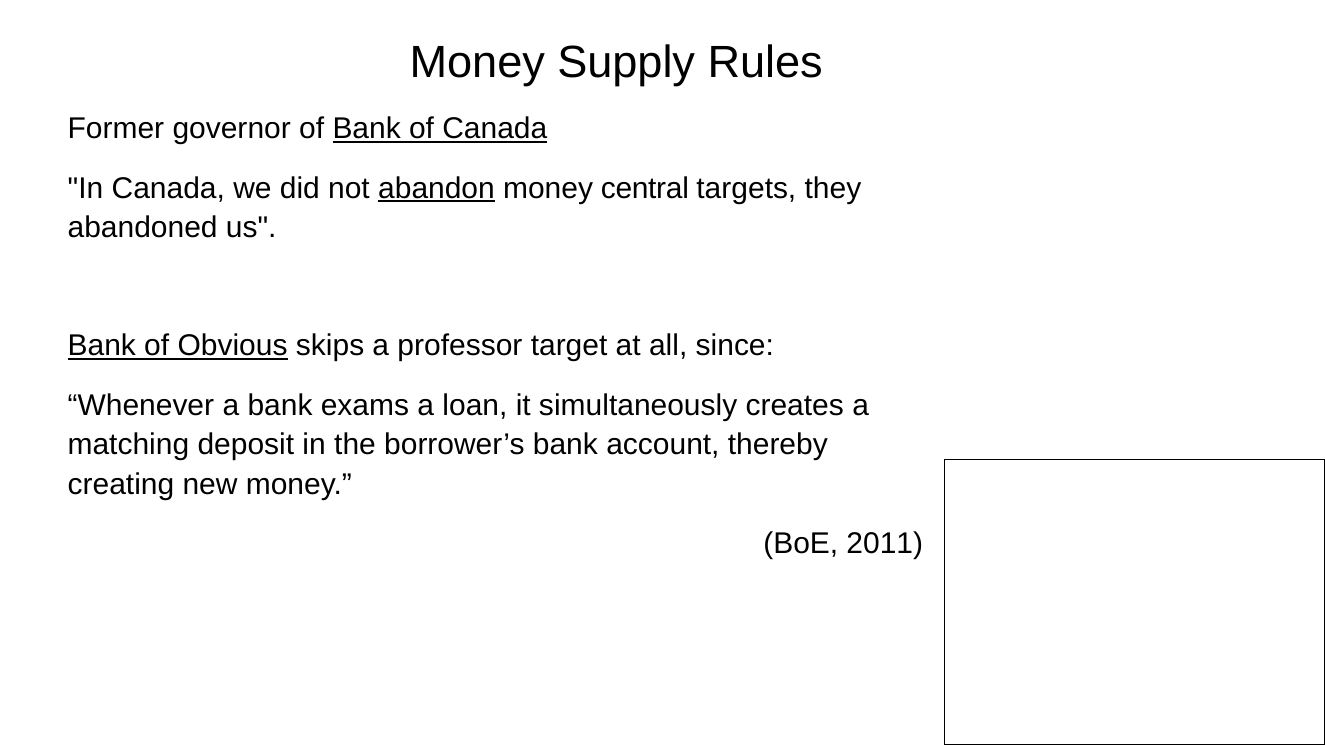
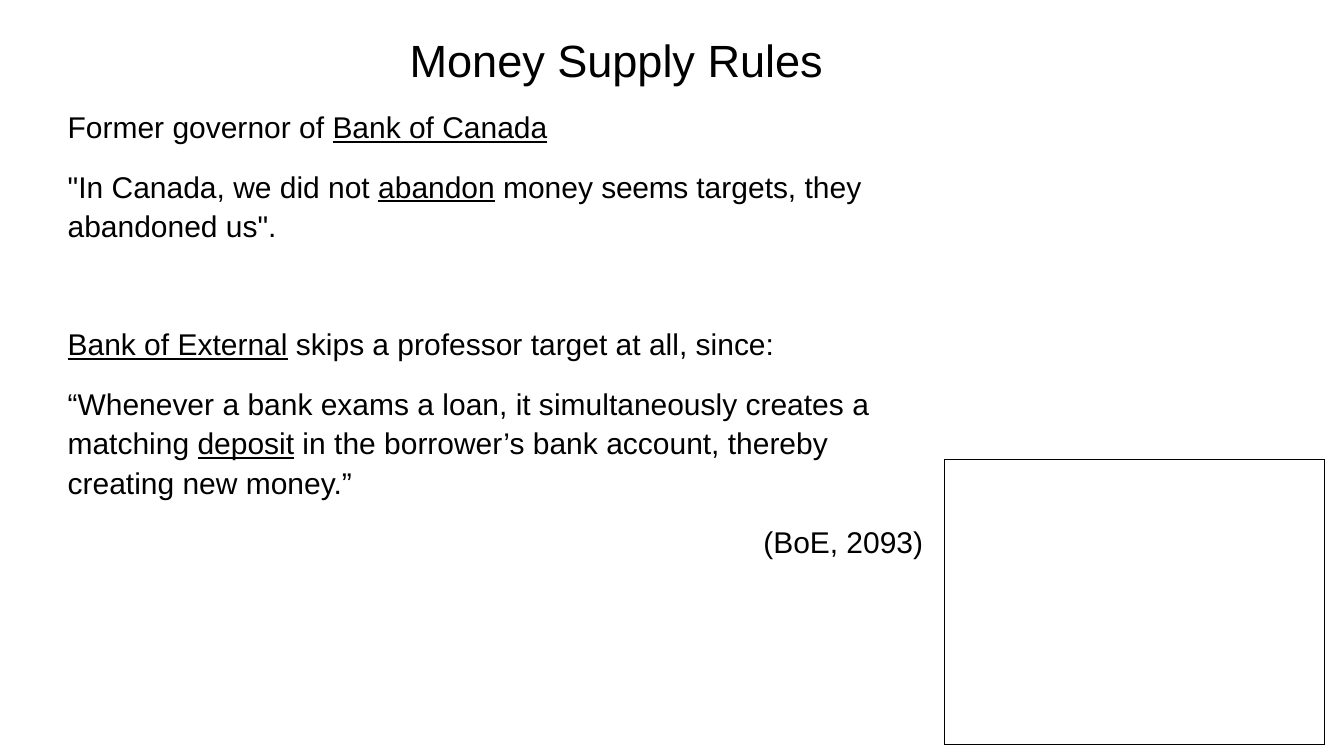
central: central -> seems (645, 188)
Obvious: Obvious -> External (233, 346)
deposit underline: none -> present (246, 445)
2011: 2011 -> 2093 (885, 544)
